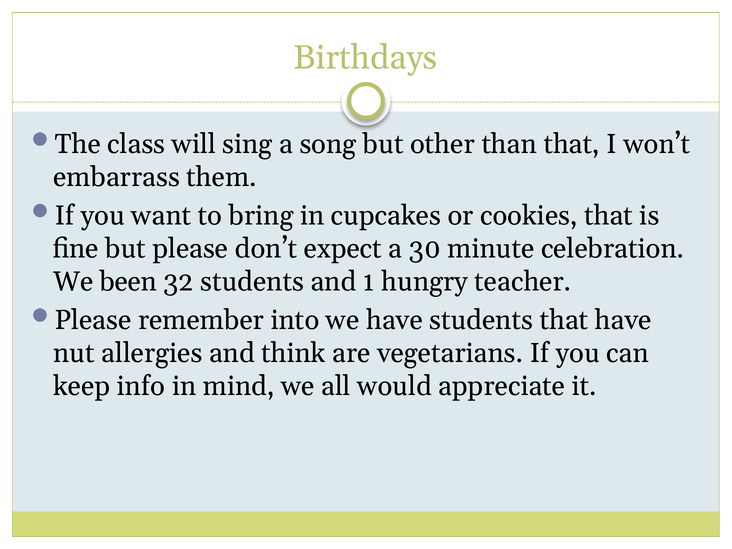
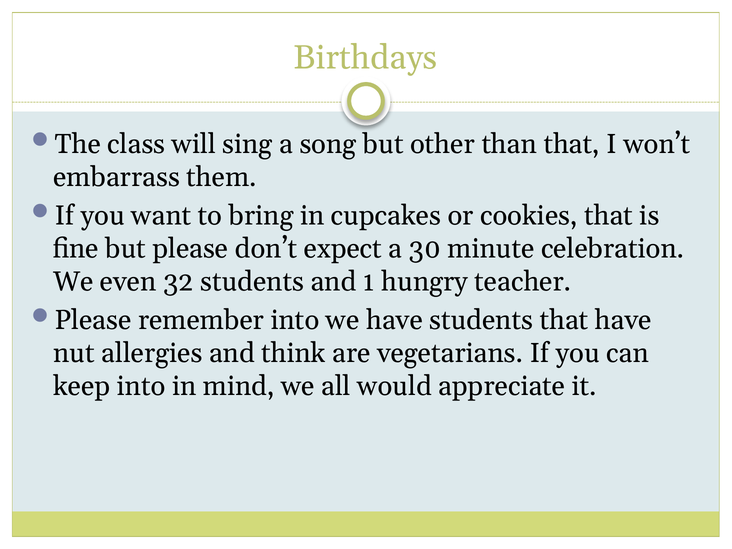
been: been -> even (128, 282)
keep info: info -> into (141, 386)
